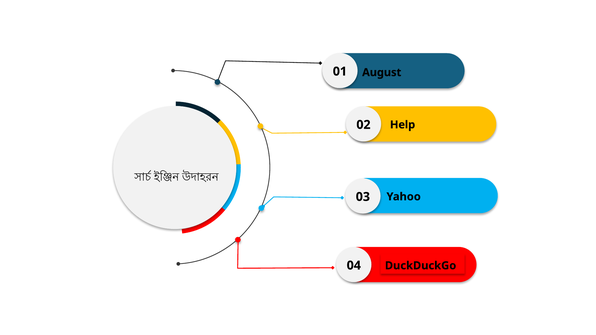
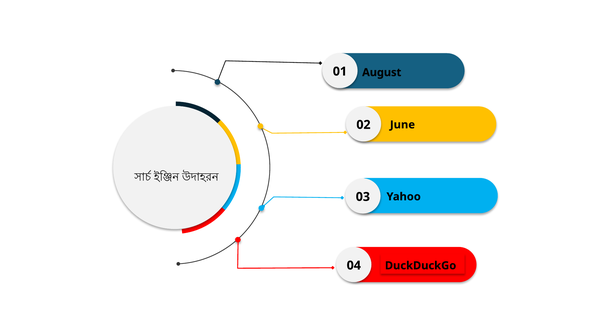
Help: Help -> June (402, 125)
